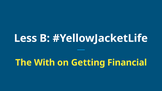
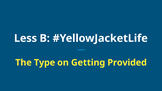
With: With -> Type (45, 63)
Financial: Financial -> Provided (127, 63)
